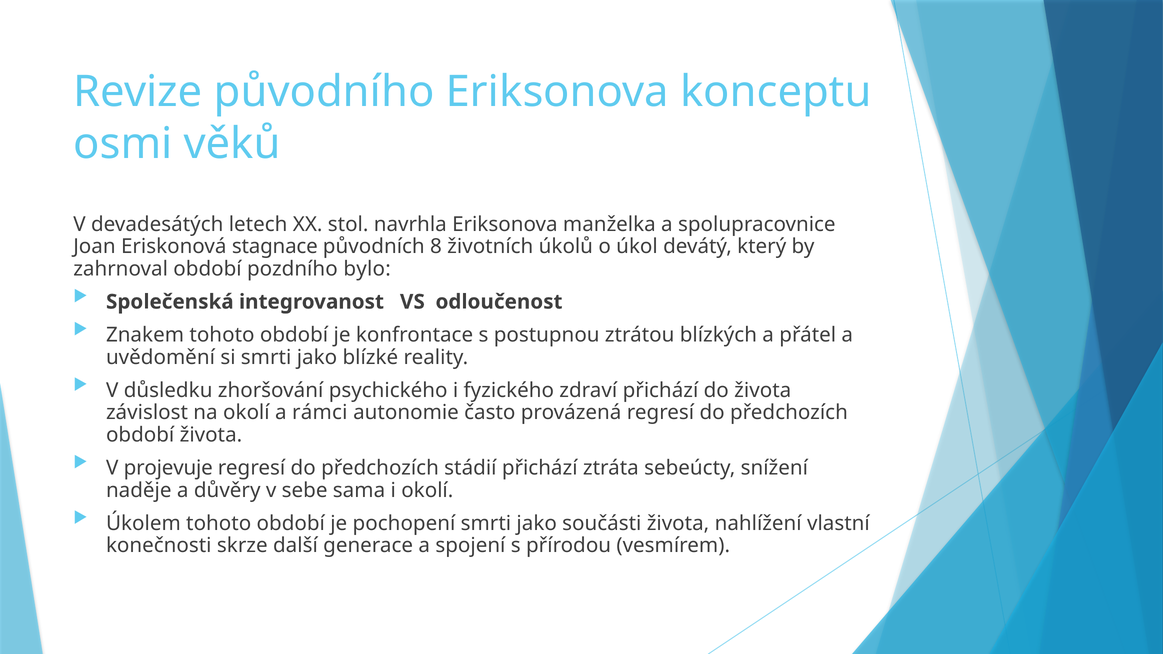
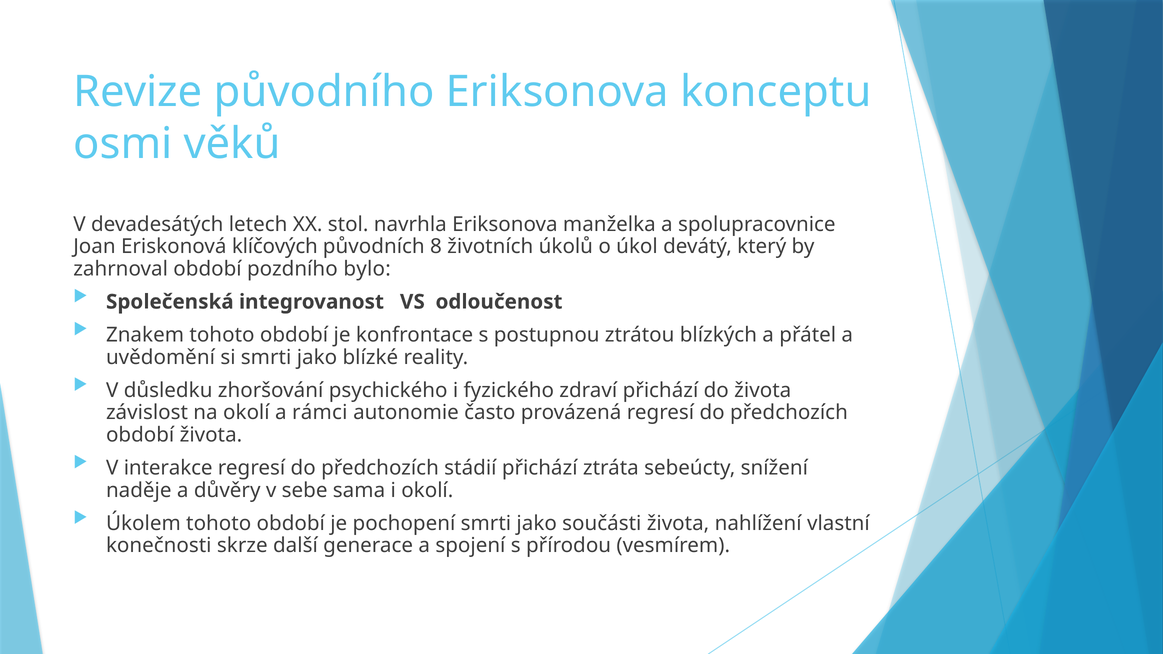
stagnace: stagnace -> klíčových (275, 247)
projevuje: projevuje -> interakce (168, 468)
